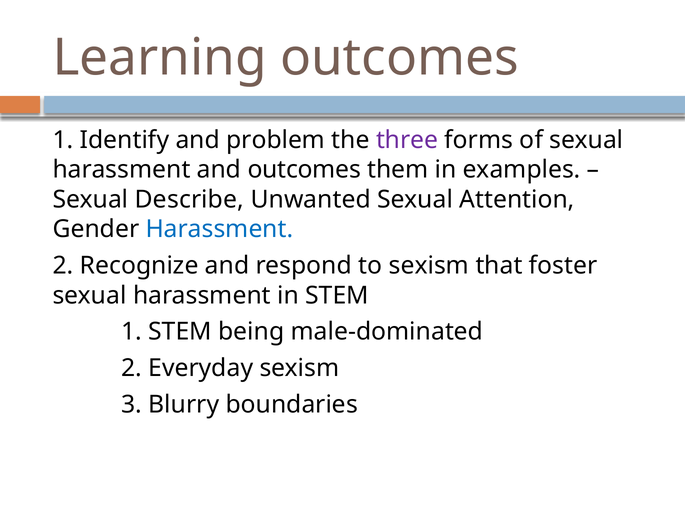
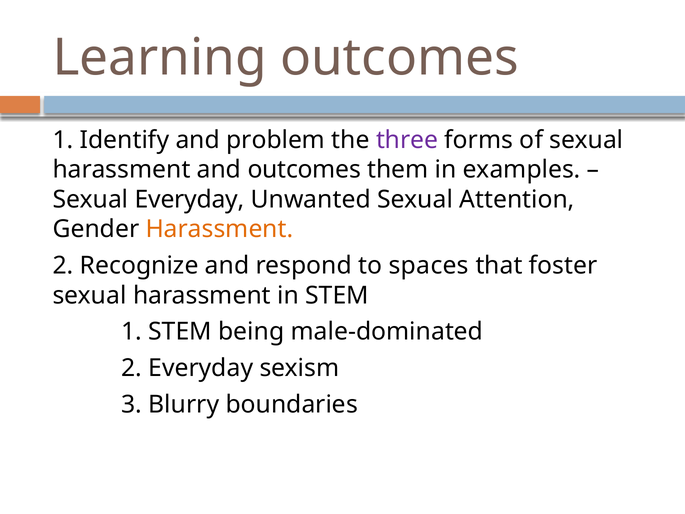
Sexual Describe: Describe -> Everyday (190, 199)
Harassment colour: blue -> orange (219, 229)
to sexism: sexism -> spaces (429, 266)
